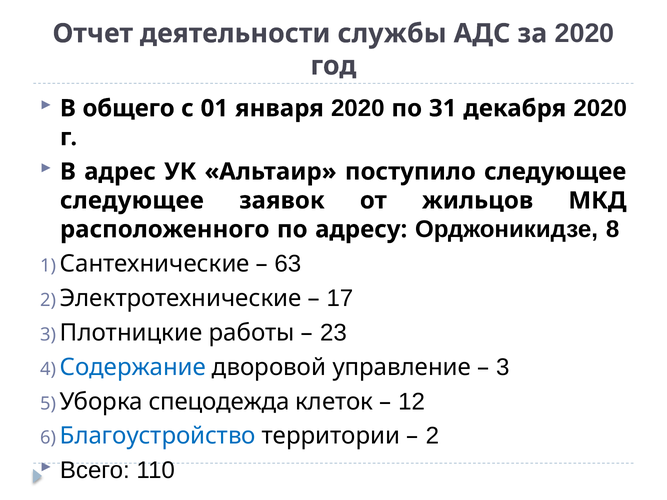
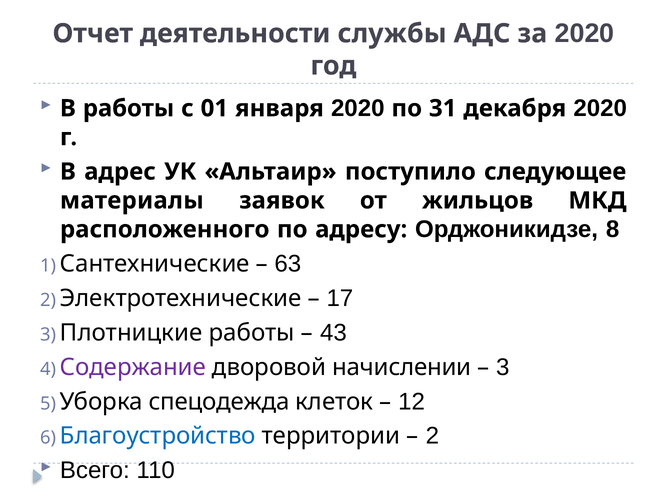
В общего: общего -> работы (129, 108)
следующее: следующее -> материалы (132, 201)
23: 23 -> 43 (333, 333)
Содержание colour: blue -> purple (133, 367)
управление: управление -> начислении (402, 367)
